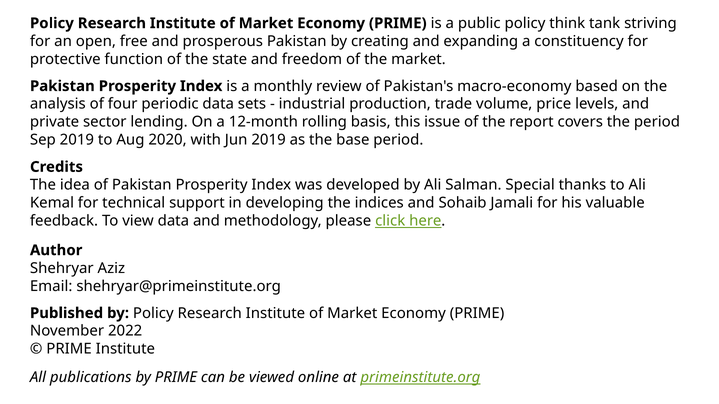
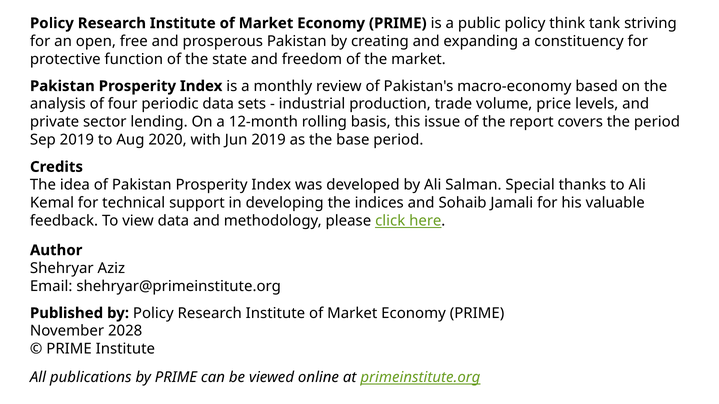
2022: 2022 -> 2028 (125, 331)
